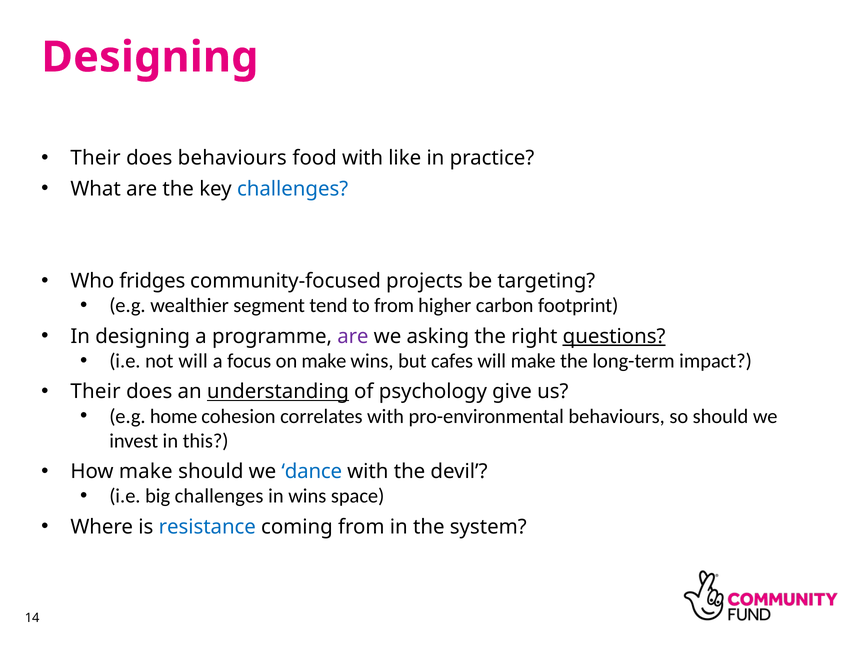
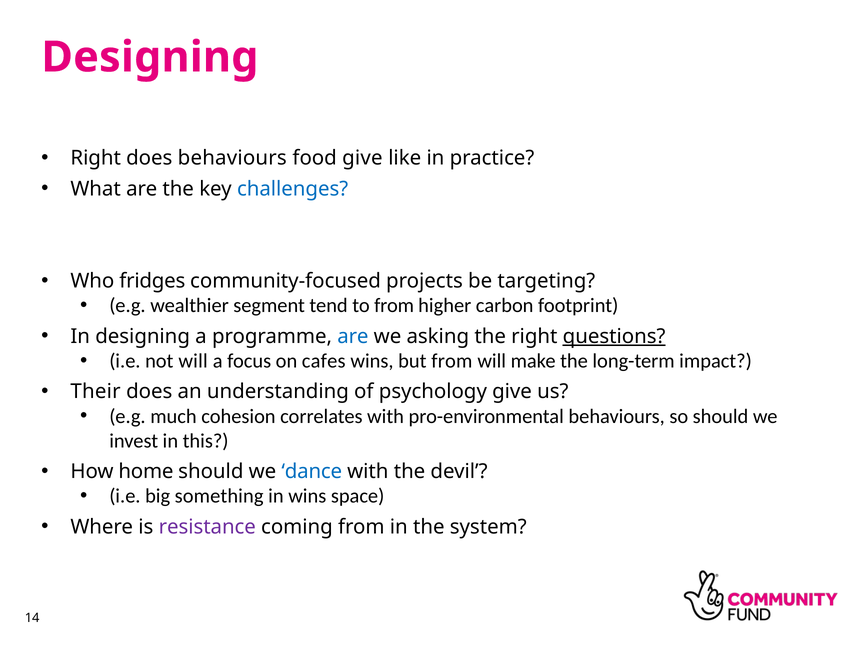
Their: Their -> Right (96, 158)
food with: with -> give (362, 158)
are colour: purple -> blue (353, 336)
on make: make -> cafes (324, 361)
but cafes: cafes -> from (452, 361)
understanding underline: present -> none (278, 391)
home: home -> much (173, 416)
How make: make -> home (146, 471)
big challenges: challenges -> something (219, 496)
resistance colour: blue -> purple (207, 526)
